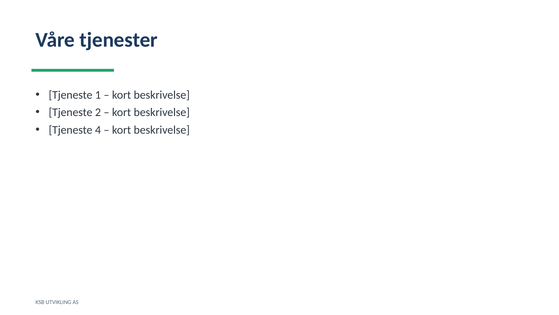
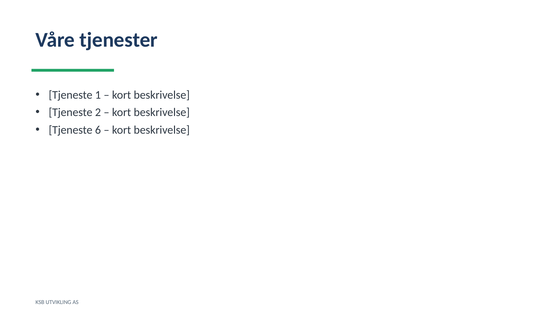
4: 4 -> 6 (98, 130)
